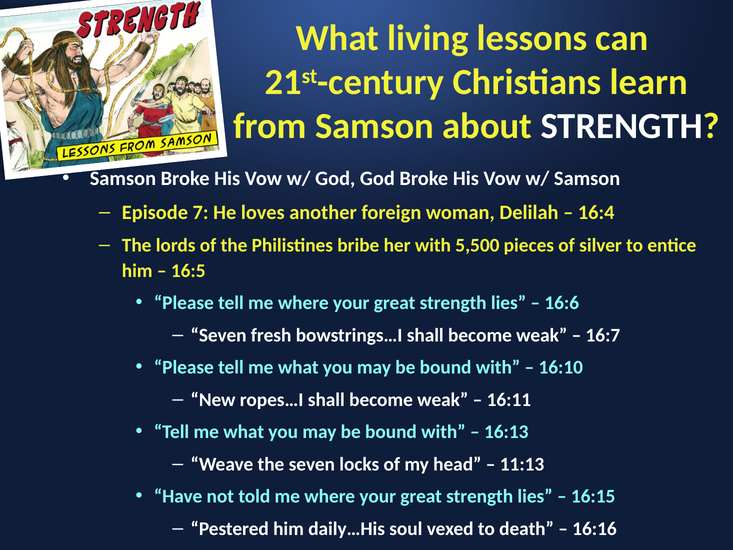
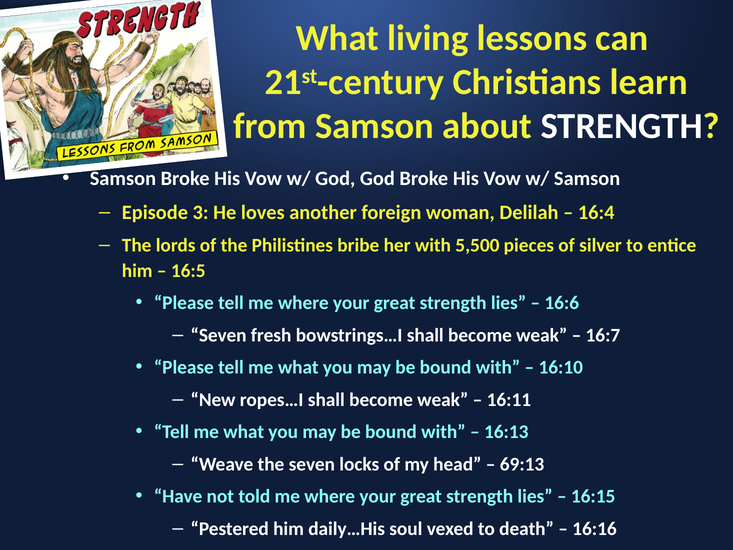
7: 7 -> 3 (201, 212)
11:13: 11:13 -> 69:13 (522, 464)
